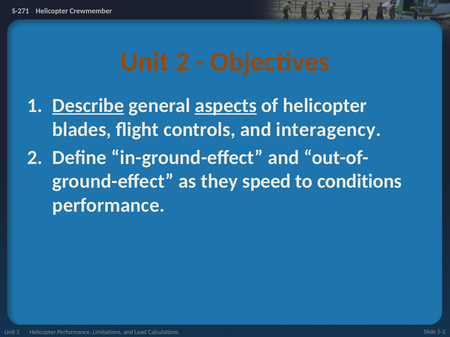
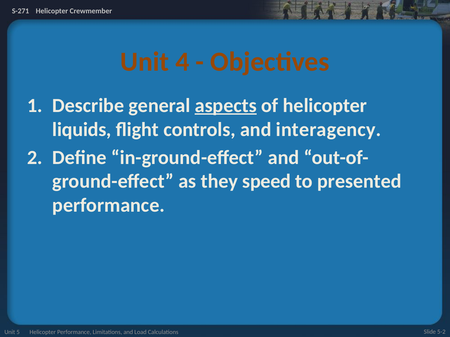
Unit 2: 2 -> 4 (182, 62)
Describe underline: present -> none (88, 106)
blades: blades -> liquids (82, 130)
conditions: conditions -> presented (359, 182)
